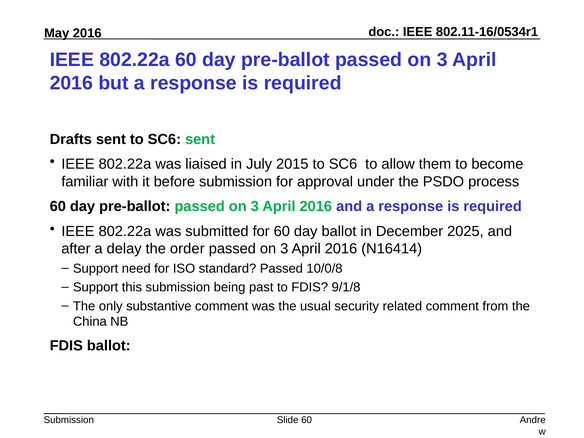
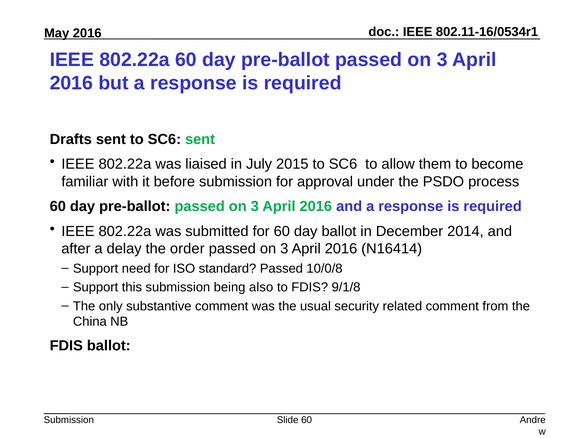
2025: 2025 -> 2014 (465, 231)
past: past -> also (261, 287)
